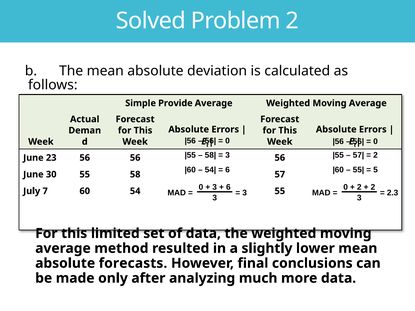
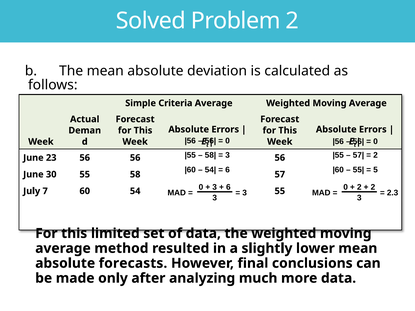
Provide: Provide -> Criteria (175, 103)
